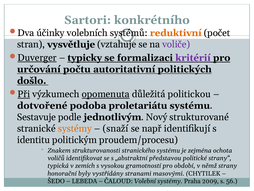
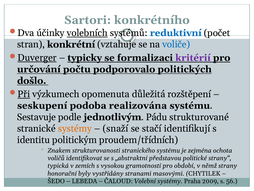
volebních underline: none -> present (87, 33)
reduktivní colour: orange -> blue (176, 33)
vysvětluje: vysvětluje -> konkrétní (71, 44)
voliče colour: purple -> blue (176, 44)
autoritativní: autoritativní -> podporovalo (124, 69)
opomenuta underline: present -> none (106, 94)
politickou: politickou -> rozštěpení (189, 94)
dotvořené: dotvořené -> seskupení (42, 105)
proletariátu: proletariátu -> realizována (138, 105)
Nový: Nový -> Pádu (157, 117)
např: např -> stačí (152, 128)
proudem/procesu: proudem/procesu -> proudem/třídních (139, 140)
